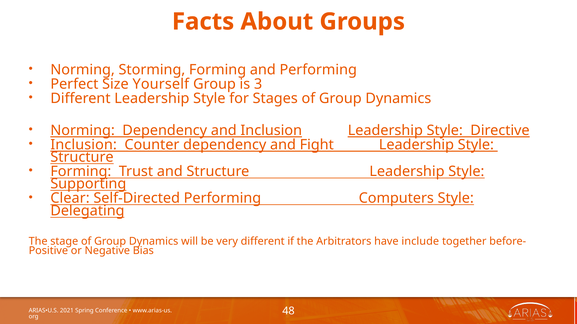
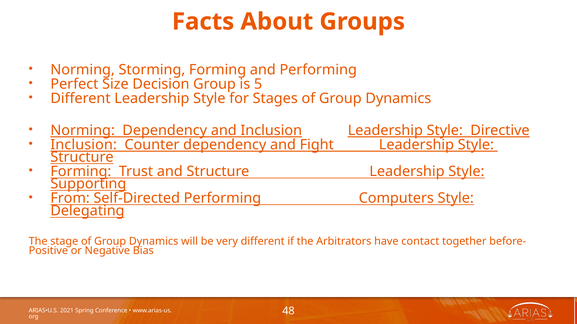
Yourself: Yourself -> Decision (161, 84)
3: 3 -> 5 (258, 84)
Clear: Clear -> From (70, 199)
include: include -> contact (420, 242)
